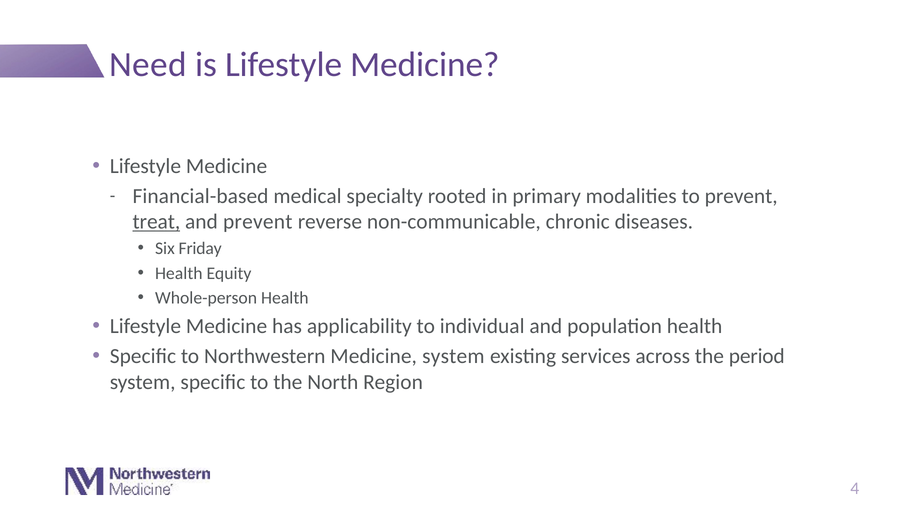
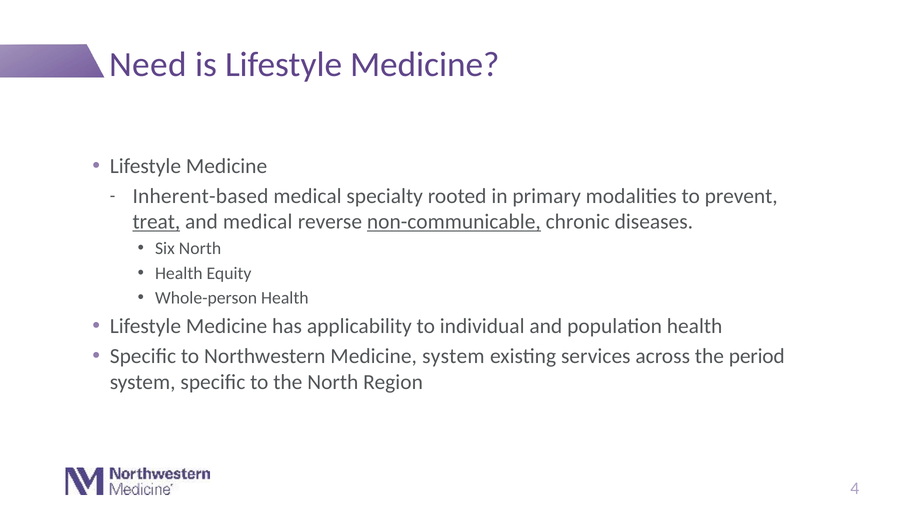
Financial-based: Financial-based -> Inherent-based (200, 196)
and prevent: prevent -> medical (258, 222)
non-communicable underline: none -> present (454, 222)
Six Friday: Friday -> North (200, 248)
